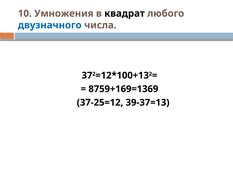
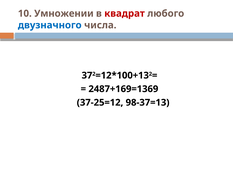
Умножения: Умножения -> Умножении (64, 13)
квадрат colour: black -> red (125, 13)
8759+169=1369: 8759+169=1369 -> 2487+169=1369 (123, 89)
39-37=13: 39-37=13 -> 98-37=13 (148, 102)
